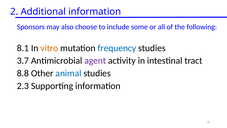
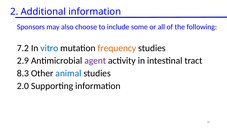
8.1: 8.1 -> 7.2 (23, 48)
vitro colour: orange -> blue (49, 48)
frequency colour: blue -> orange (117, 48)
3.7: 3.7 -> 2.9 (23, 61)
8.8: 8.8 -> 8.3 (23, 73)
2.3: 2.3 -> 2.0 (23, 86)
